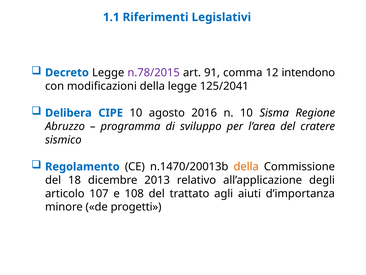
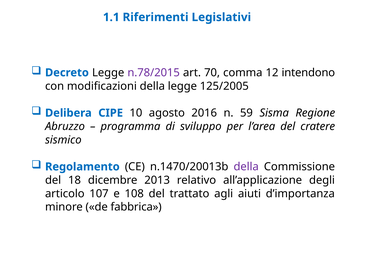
91: 91 -> 70 (212, 73)
125/2041: 125/2041 -> 125/2005 (224, 86)
n 10: 10 -> 59 (246, 113)
della colour: orange -> purple (246, 166)
progetti: progetti -> fabbrica (136, 207)
